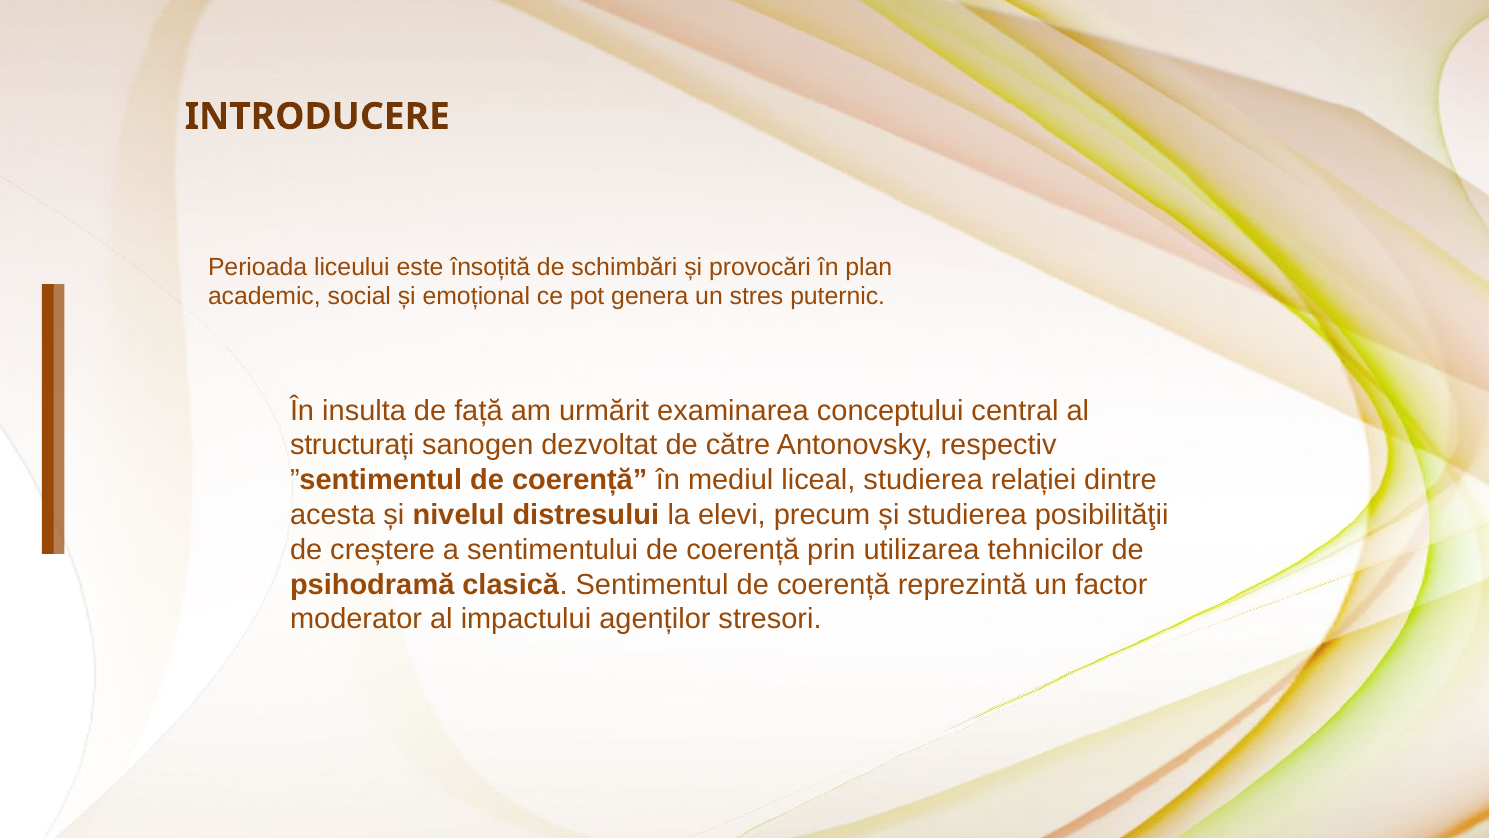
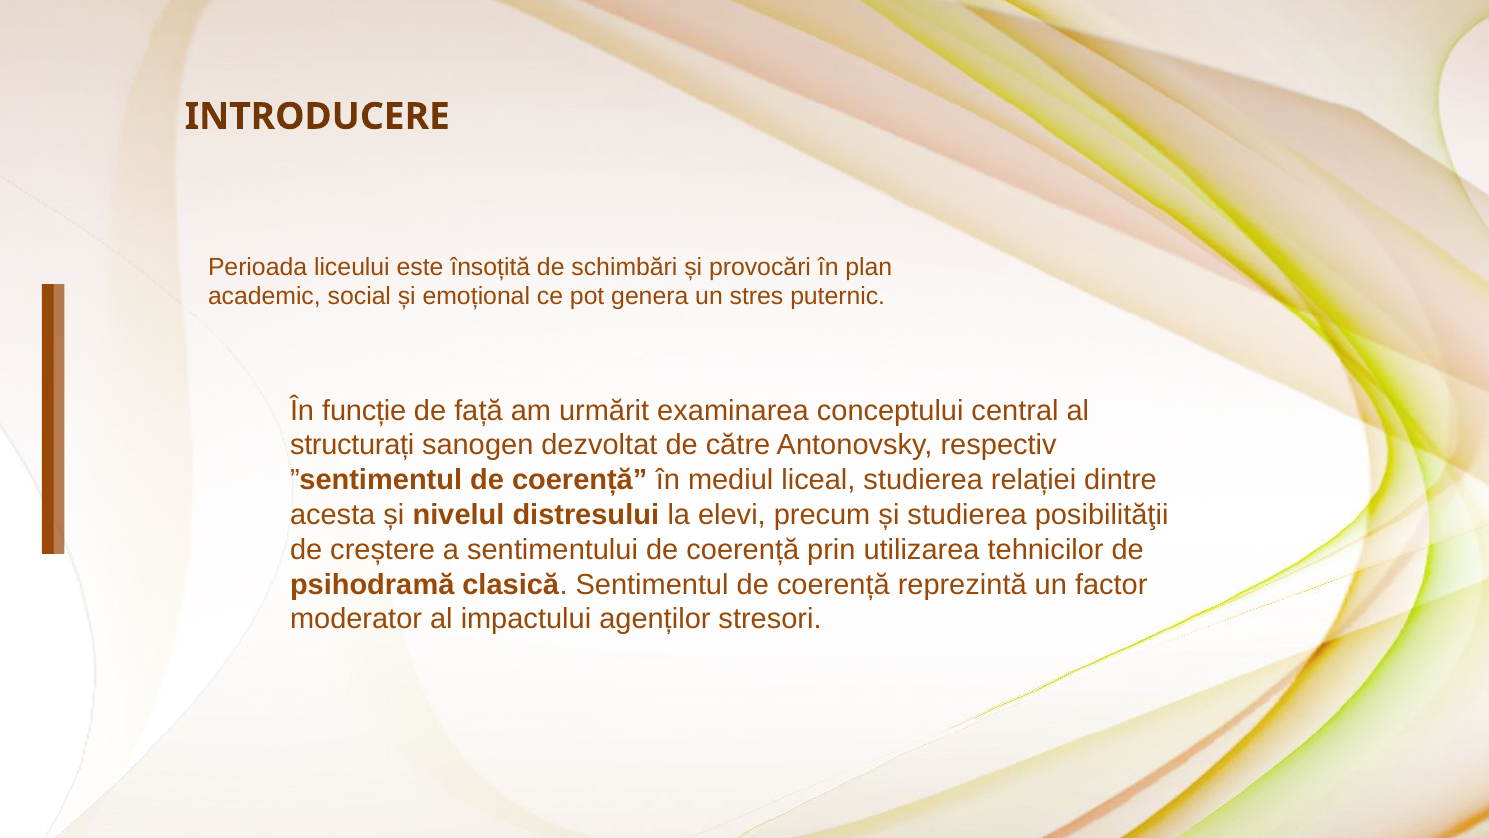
insulta: insulta -> funcție (364, 410)
